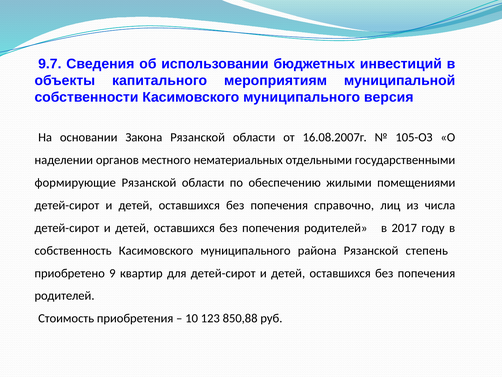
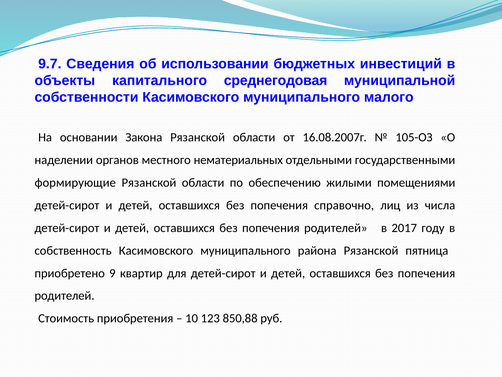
мероприятиям: мероприятиям -> среднегодовая (276, 80)
версия: версия -> малого (389, 97)
степень: степень -> пятница (427, 250)
